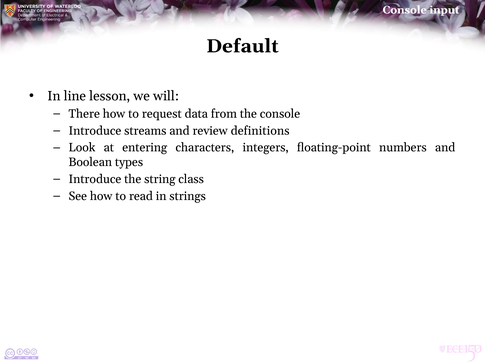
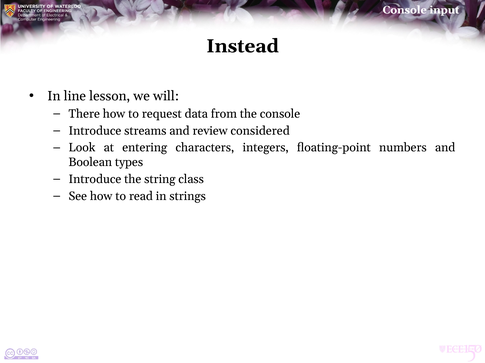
Default: Default -> Instead (243, 46)
definitions: definitions -> considered (260, 131)
